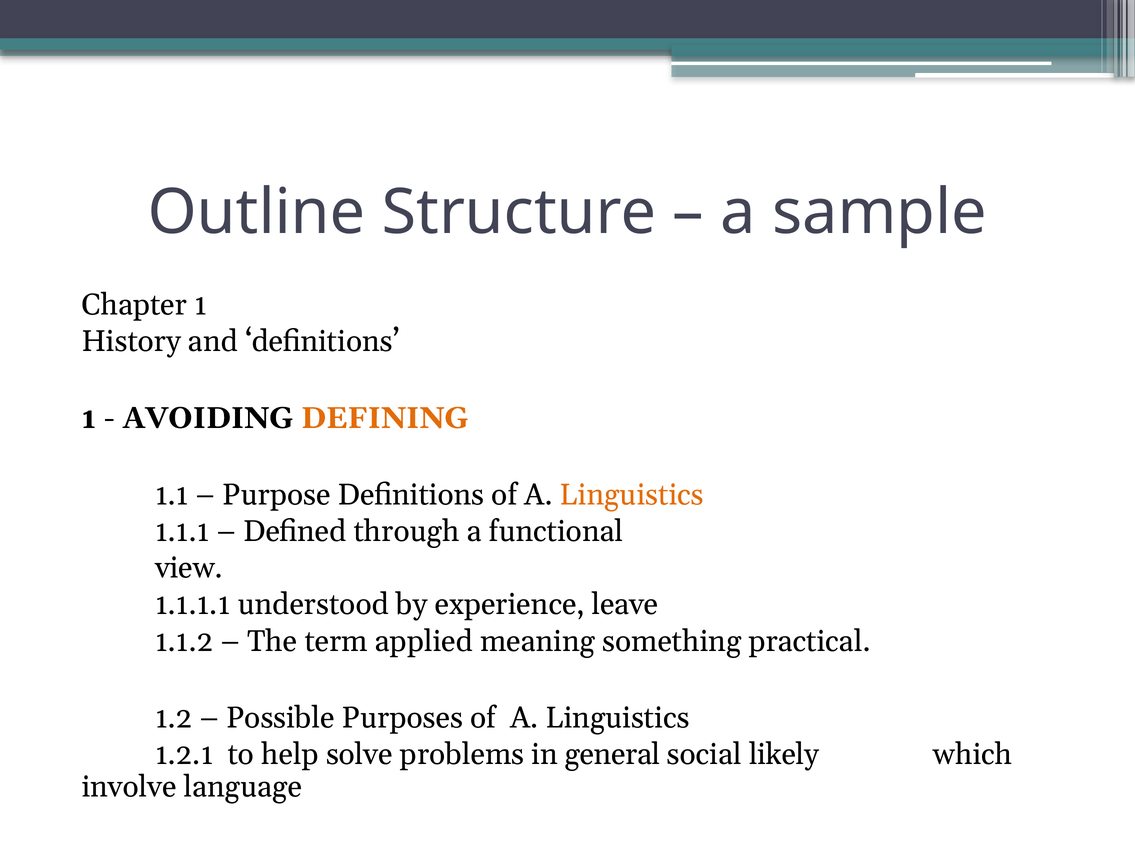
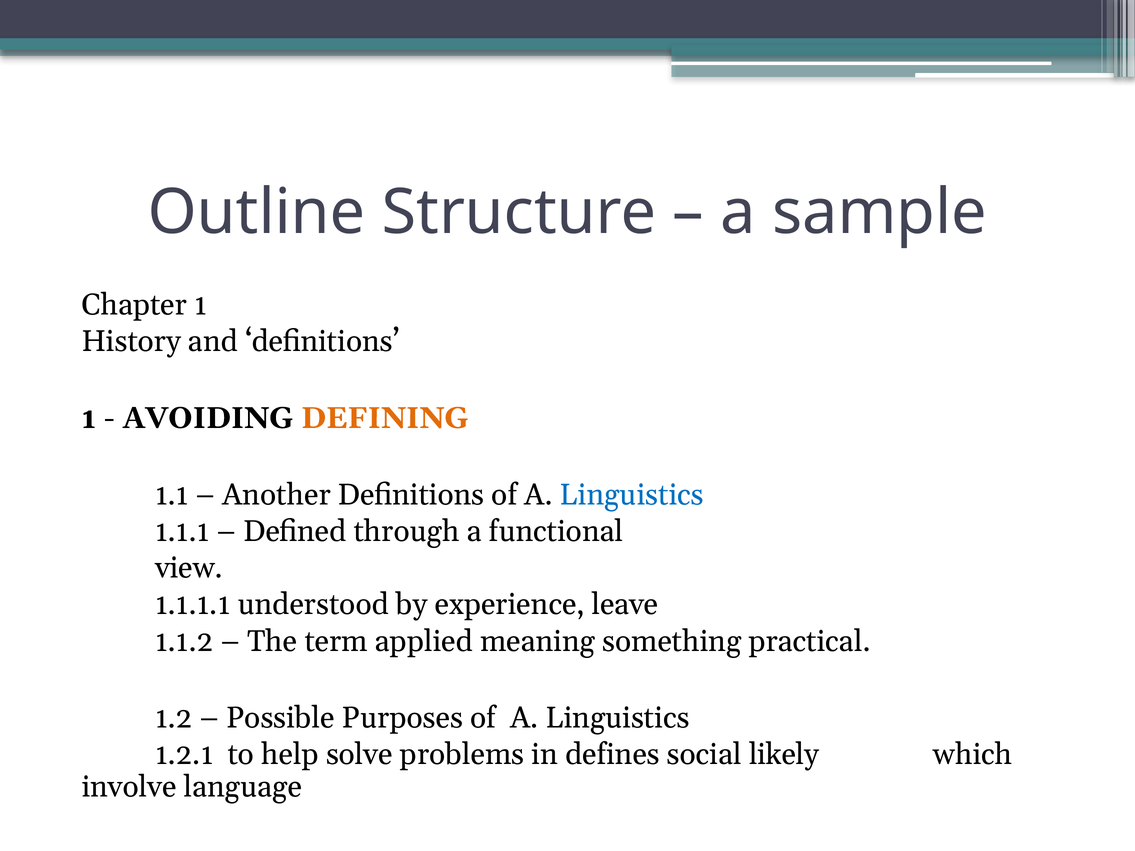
Purpose: Purpose -> Another (277, 495)
Linguistics colour: orange -> blue (632, 495)
general: general -> defines (612, 755)
